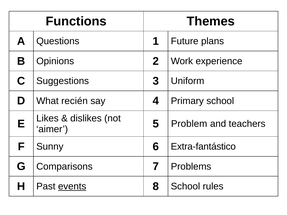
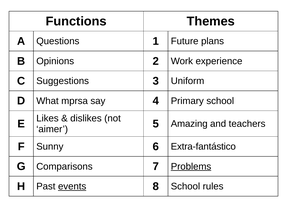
recién: recién -> mprsa (75, 101)
Problem: Problem -> Amazing (189, 124)
Problems underline: none -> present (191, 167)
